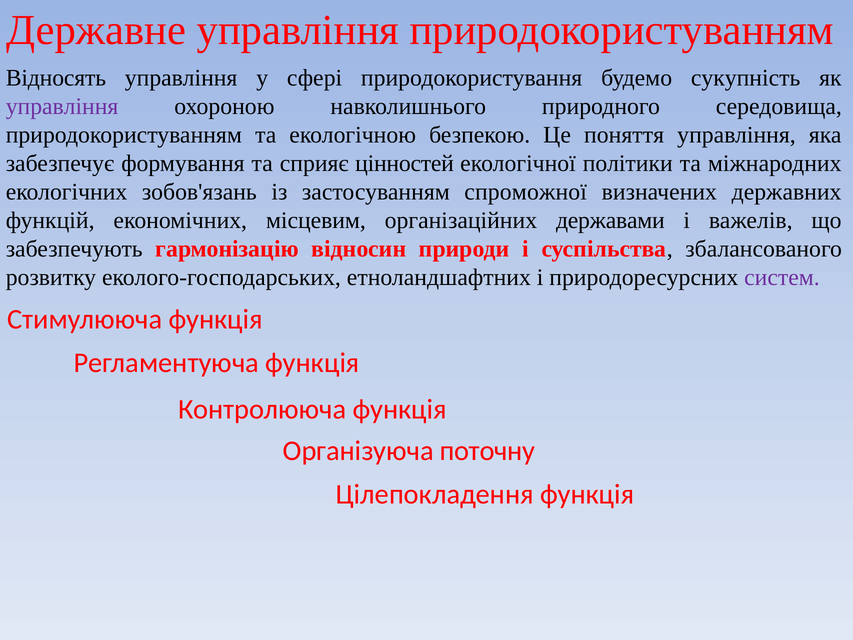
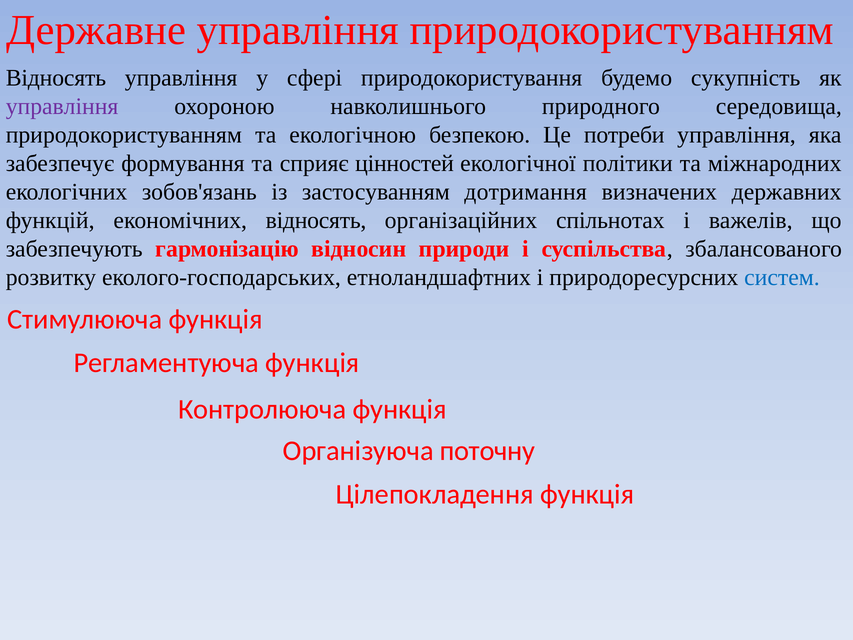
поняття: поняття -> потреби (624, 135)
спроможної: спроможної -> дотримання (526, 192)
економічних місцевим: місцевим -> відносять (316, 220)
державами: державами -> спільнотах (610, 220)
систем colour: purple -> blue (782, 277)
